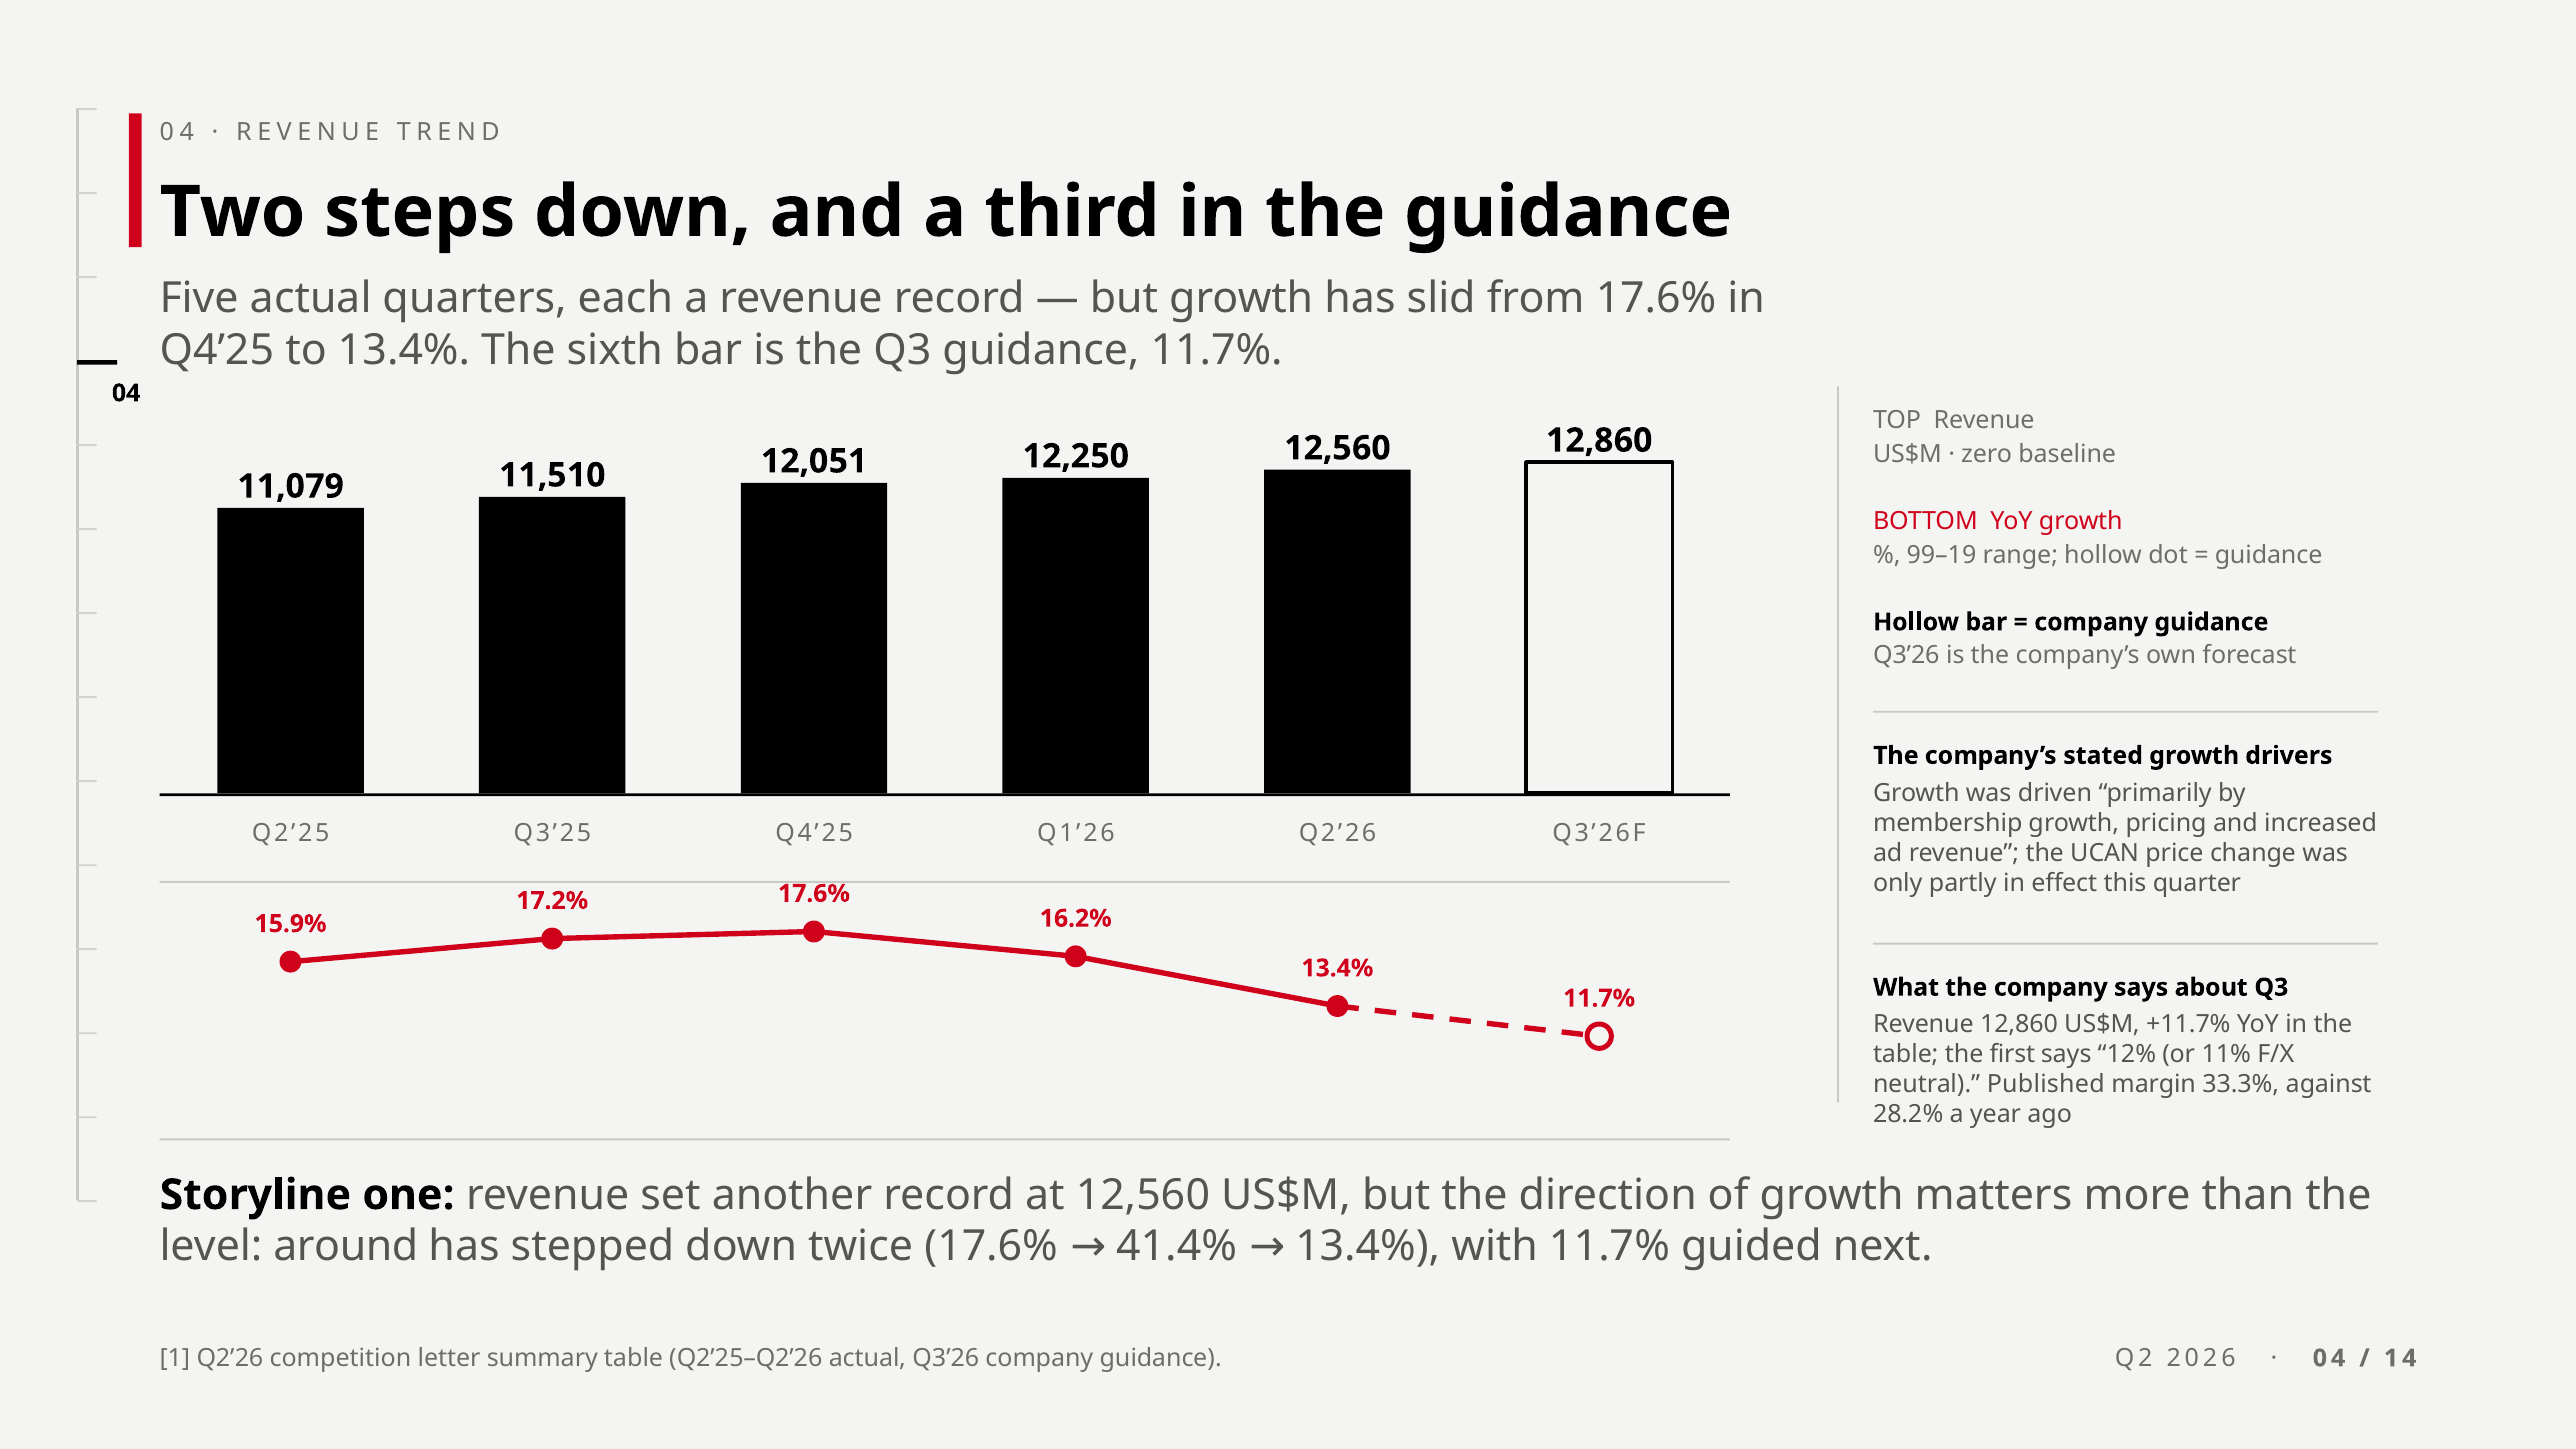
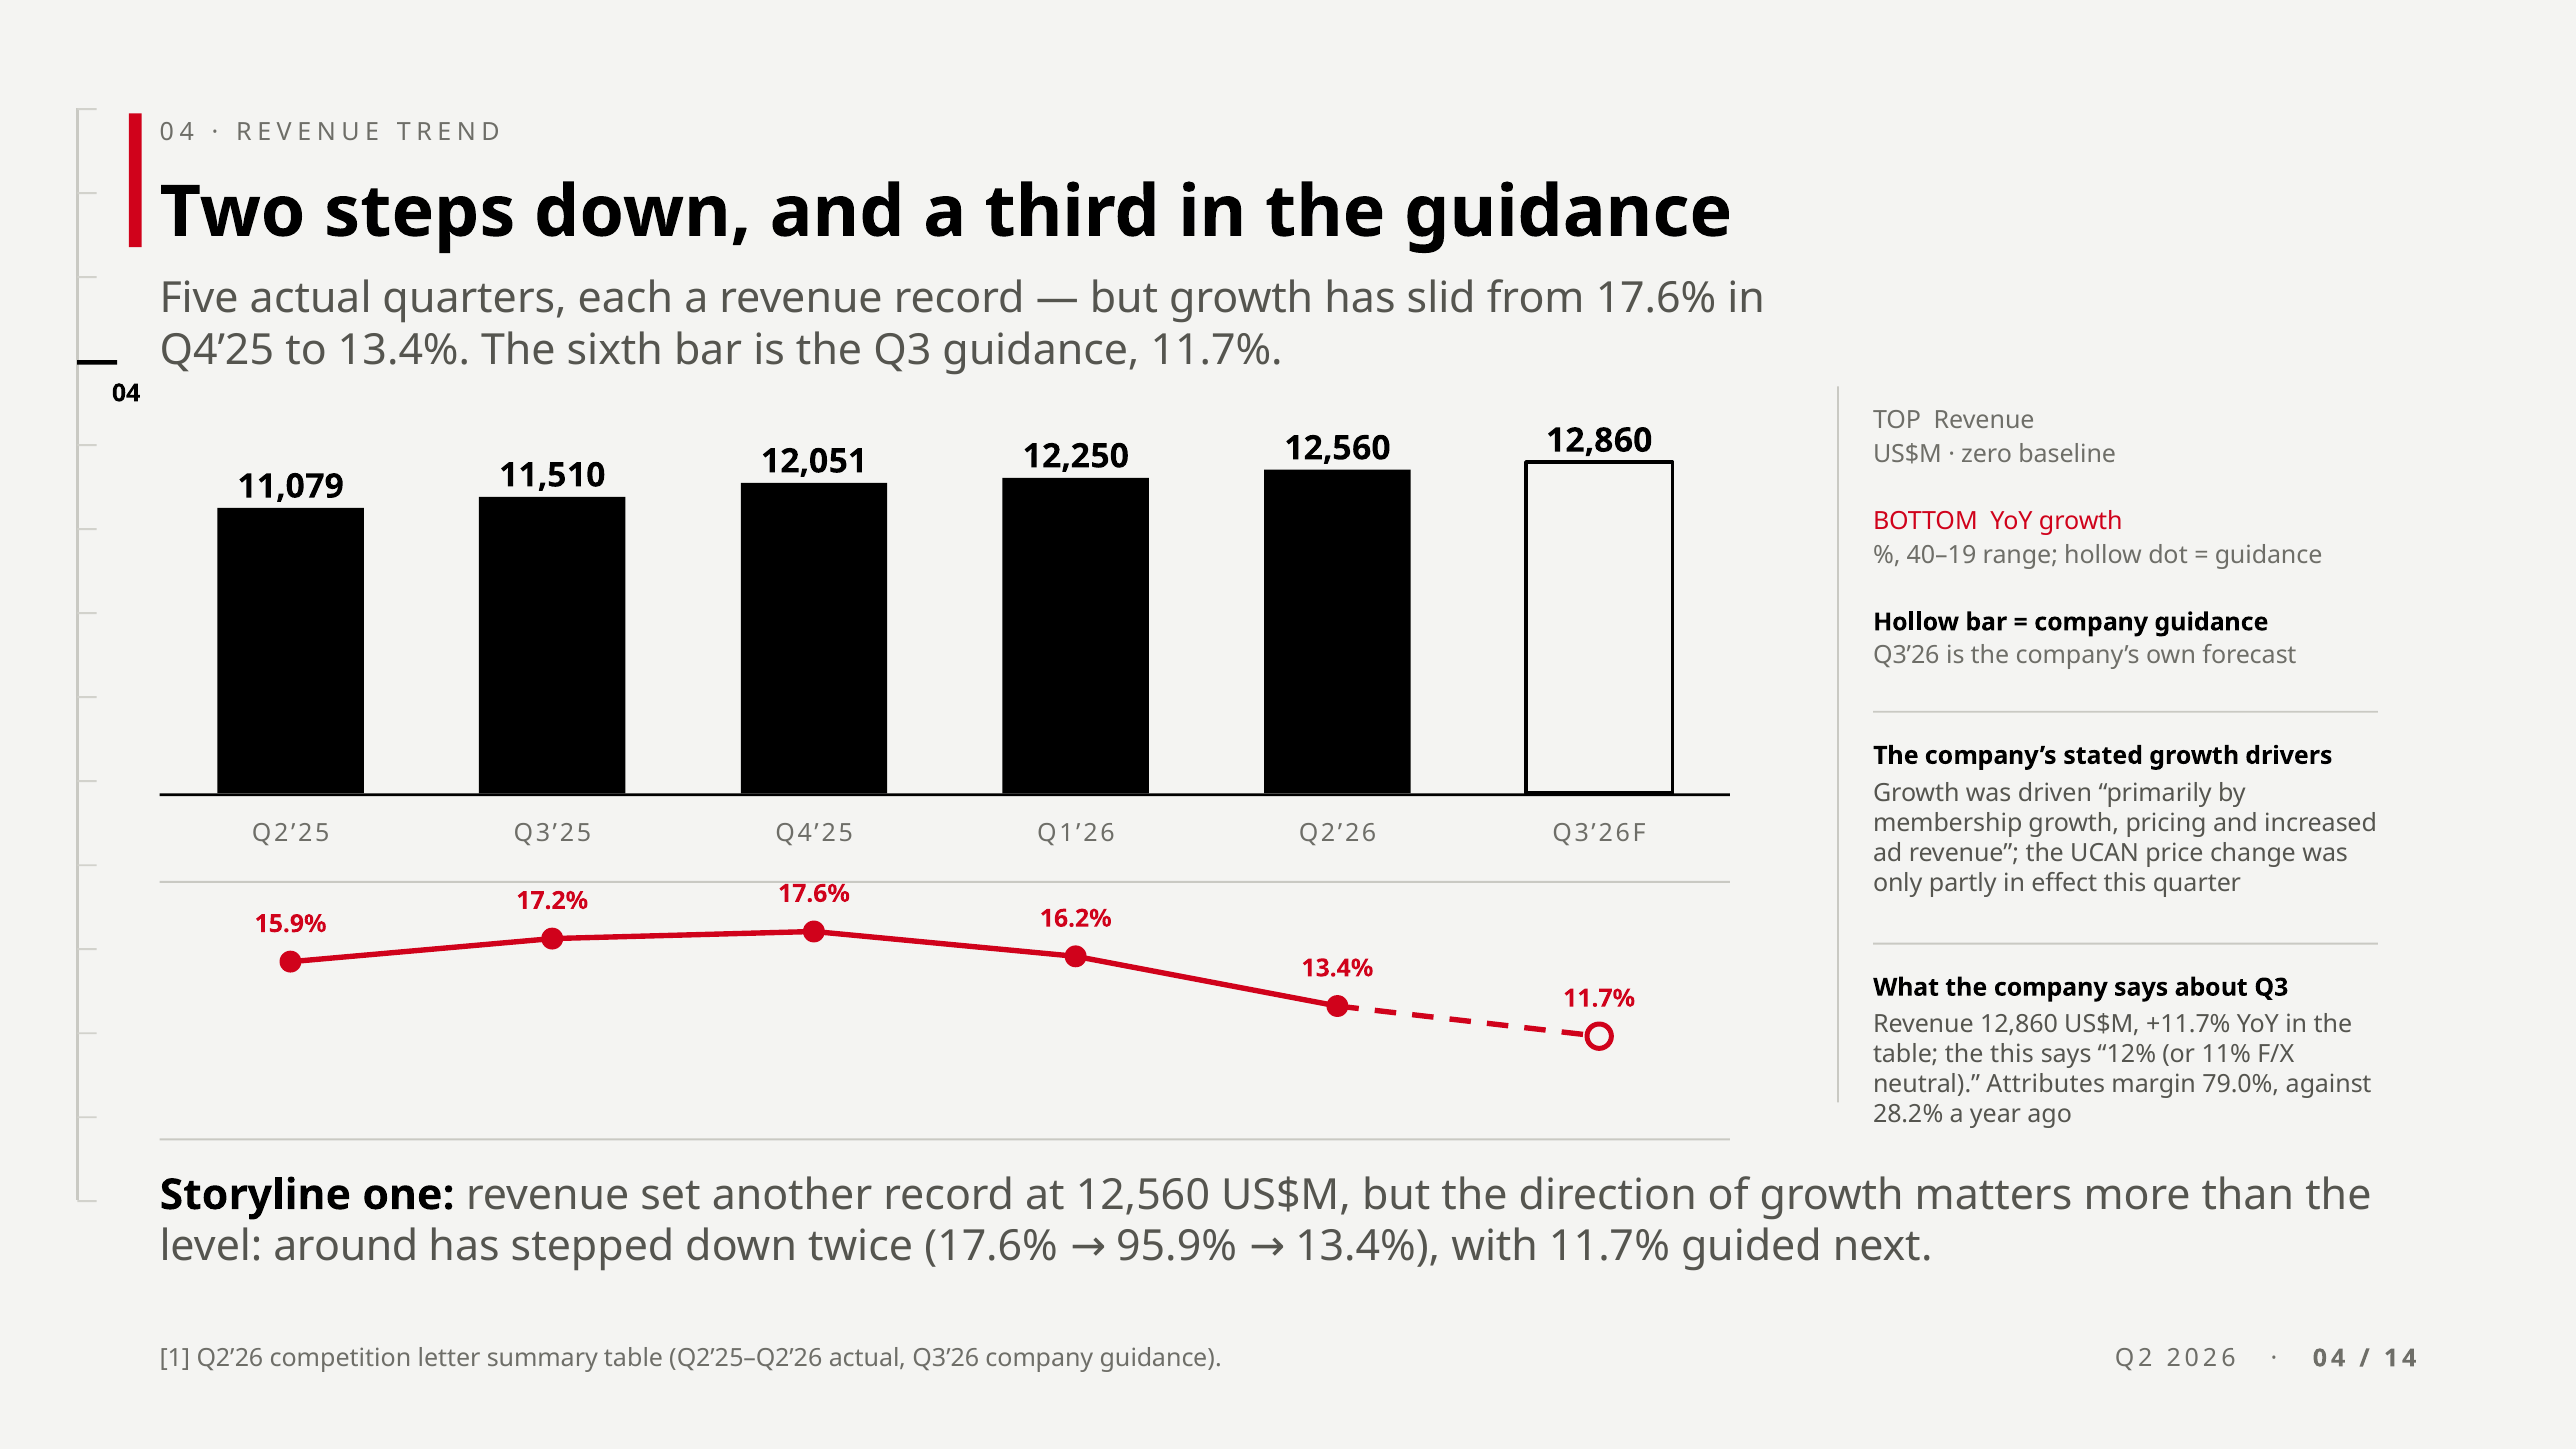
99–19: 99–19 -> 40–19 (1942, 555)
the first: first -> this (2012, 1055)
Published: Published -> Attributes (2046, 1085)
33.3%: 33.3% -> 79.0% (2241, 1085)
41.4%: 41.4% -> 95.9% (1177, 1247)
